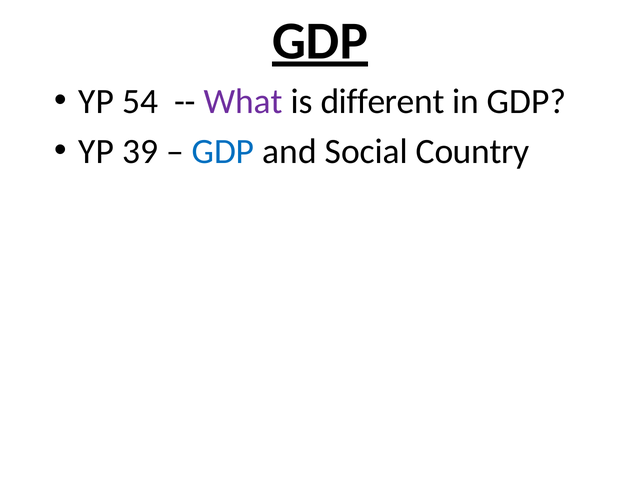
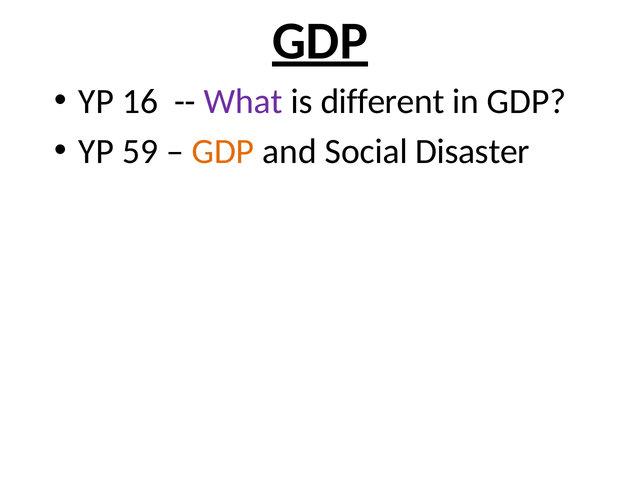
54: 54 -> 16 (140, 102)
39: 39 -> 59 (140, 151)
GDP colour: blue -> orange (223, 151)
Country: Country -> Disaster (473, 151)
